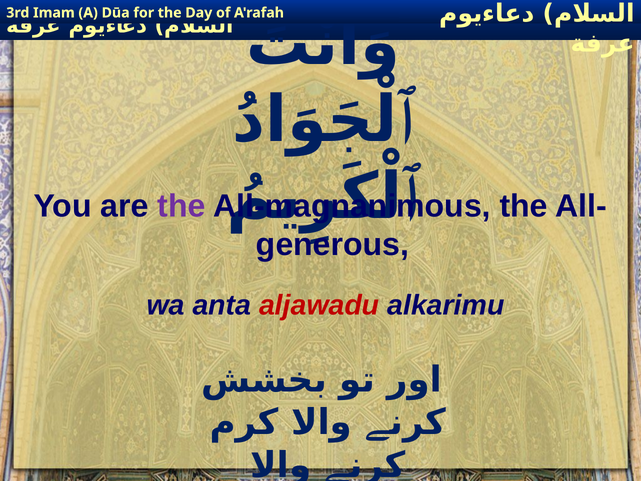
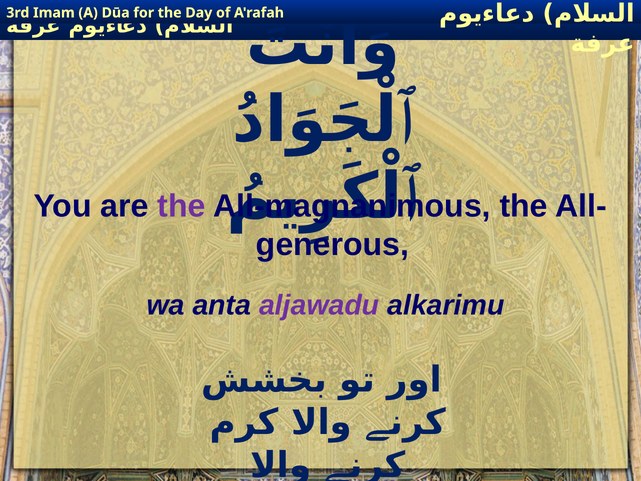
aljawadu colour: red -> purple (319, 305)
